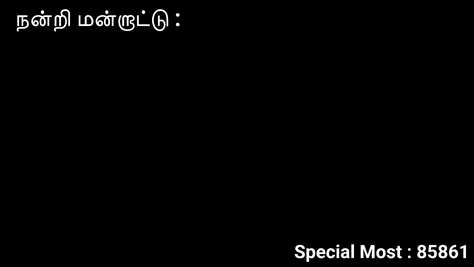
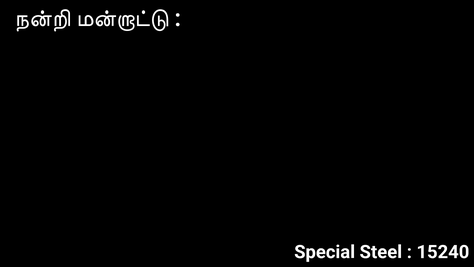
Most: Most -> Steel (381, 252)
85861: 85861 -> 15240 (443, 252)
